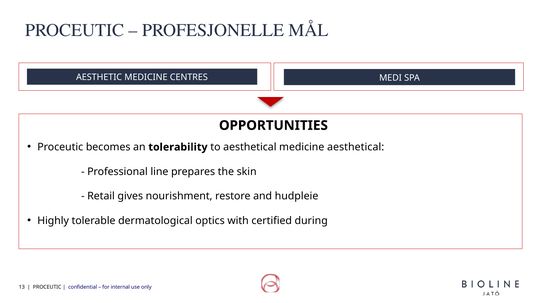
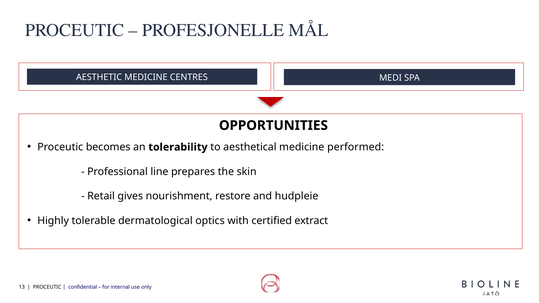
medicine aesthetical: aesthetical -> performed (356, 147)
during: during -> extract (311, 221)
